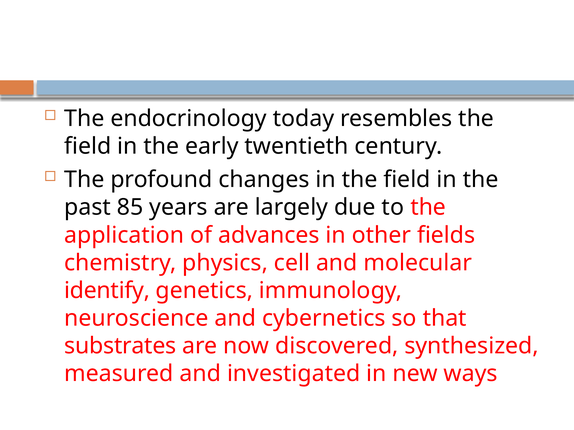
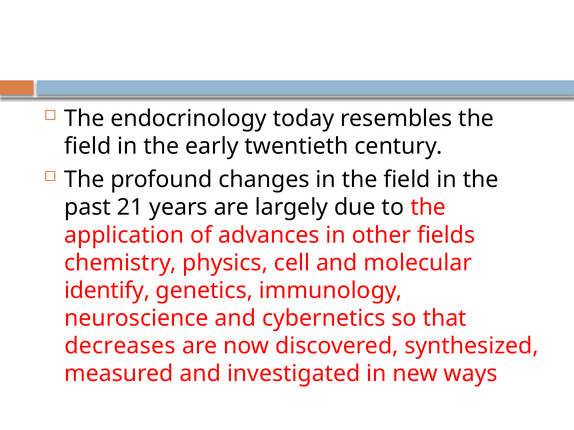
85: 85 -> 21 (130, 208)
substrates: substrates -> decreases (120, 346)
